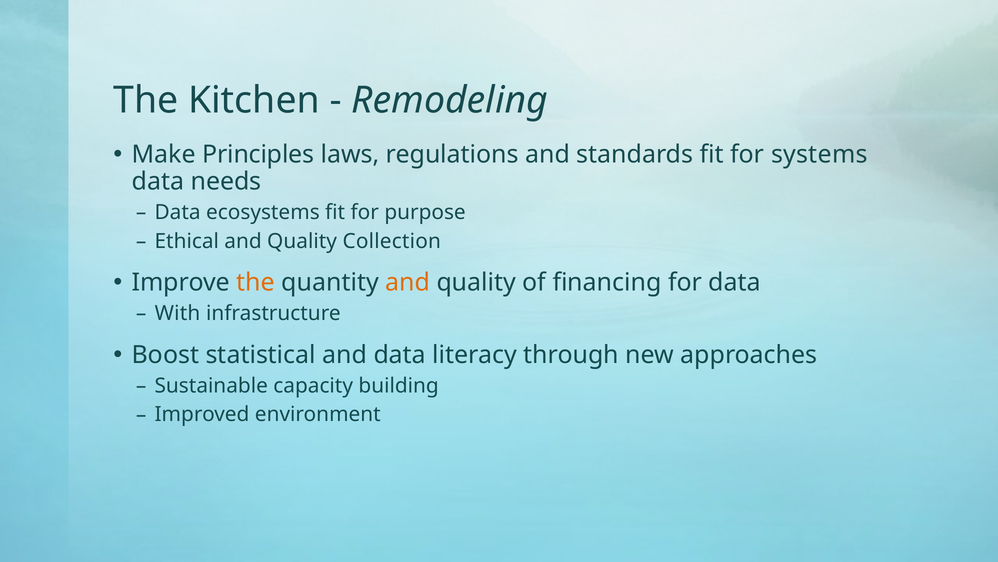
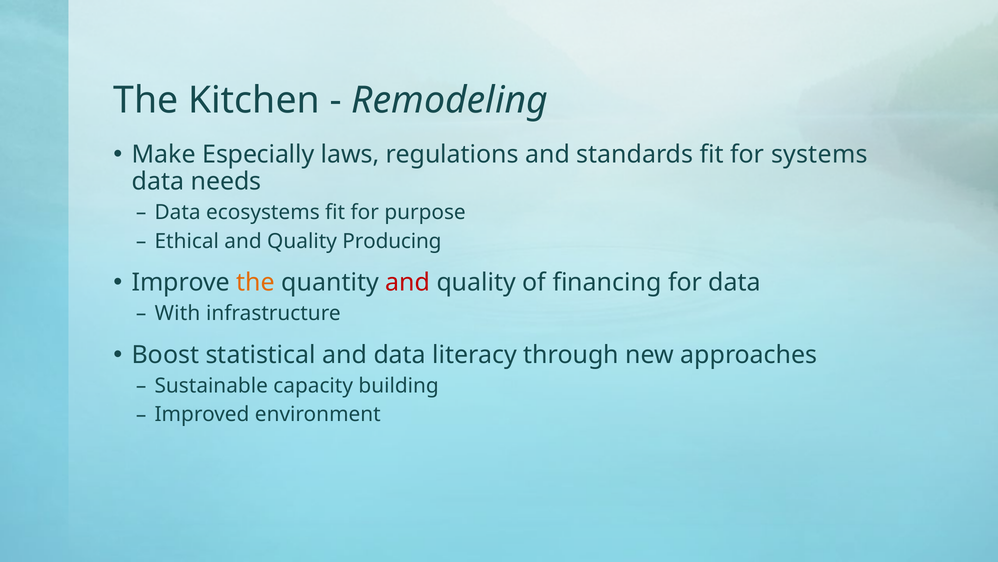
Principles: Principles -> Especially (258, 154)
Collection: Collection -> Producing (392, 241)
and colour: orange -> red (408, 282)
